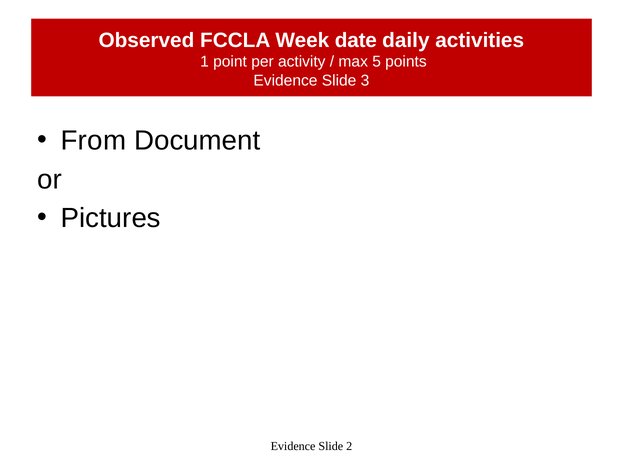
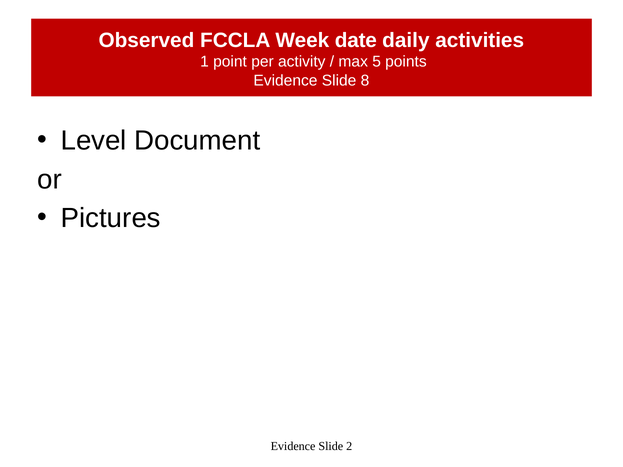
3: 3 -> 8 (365, 80)
From: From -> Level (94, 141)
